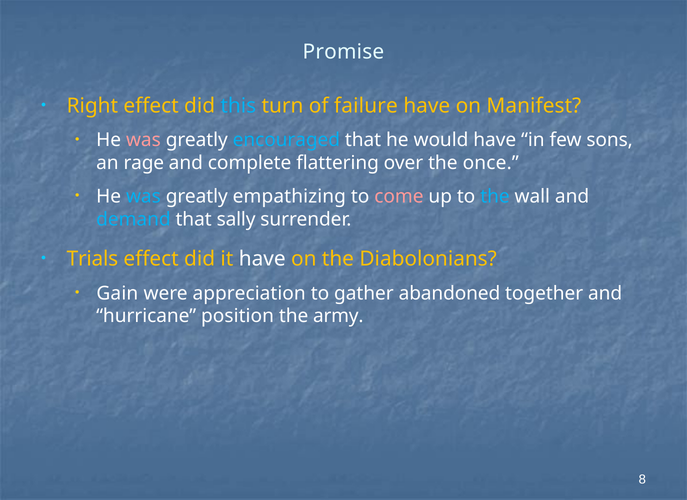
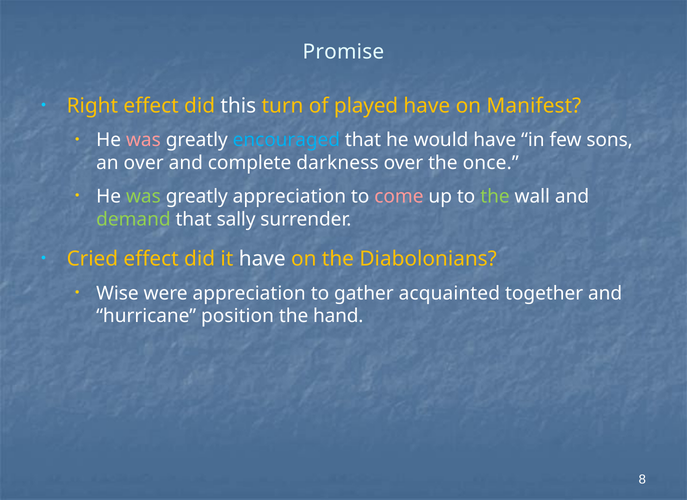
this colour: light blue -> white (238, 106)
failure: failure -> played (366, 106)
an rage: rage -> over (144, 163)
flattering: flattering -> darkness (337, 163)
was colour: light blue -> light green (143, 196)
greatly empathizing: empathizing -> appreciation (289, 196)
the colour: light blue -> light green (495, 196)
demand colour: light blue -> light green (133, 219)
Trials: Trials -> Cried (92, 259)
Gain: Gain -> Wise (117, 293)
abandoned: abandoned -> acquainted (449, 293)
army: army -> hand (338, 316)
